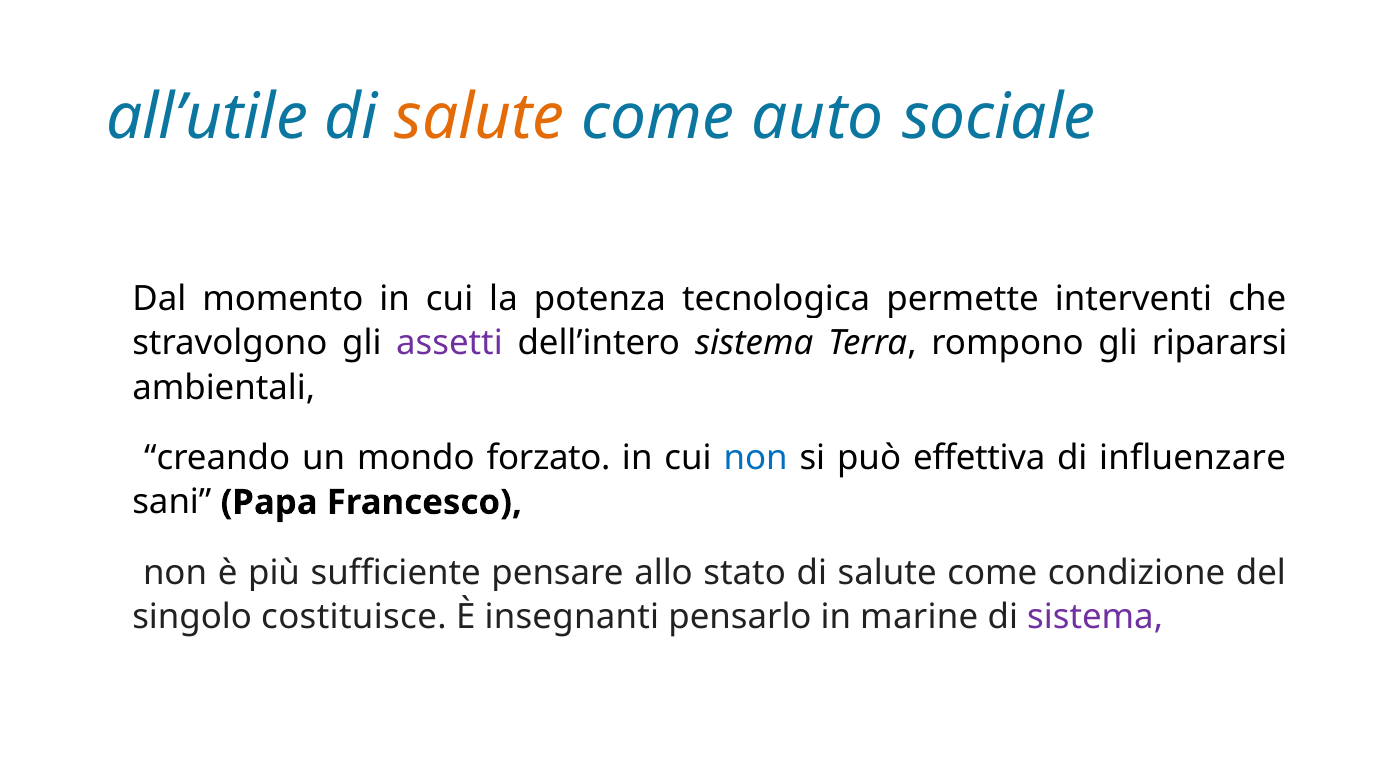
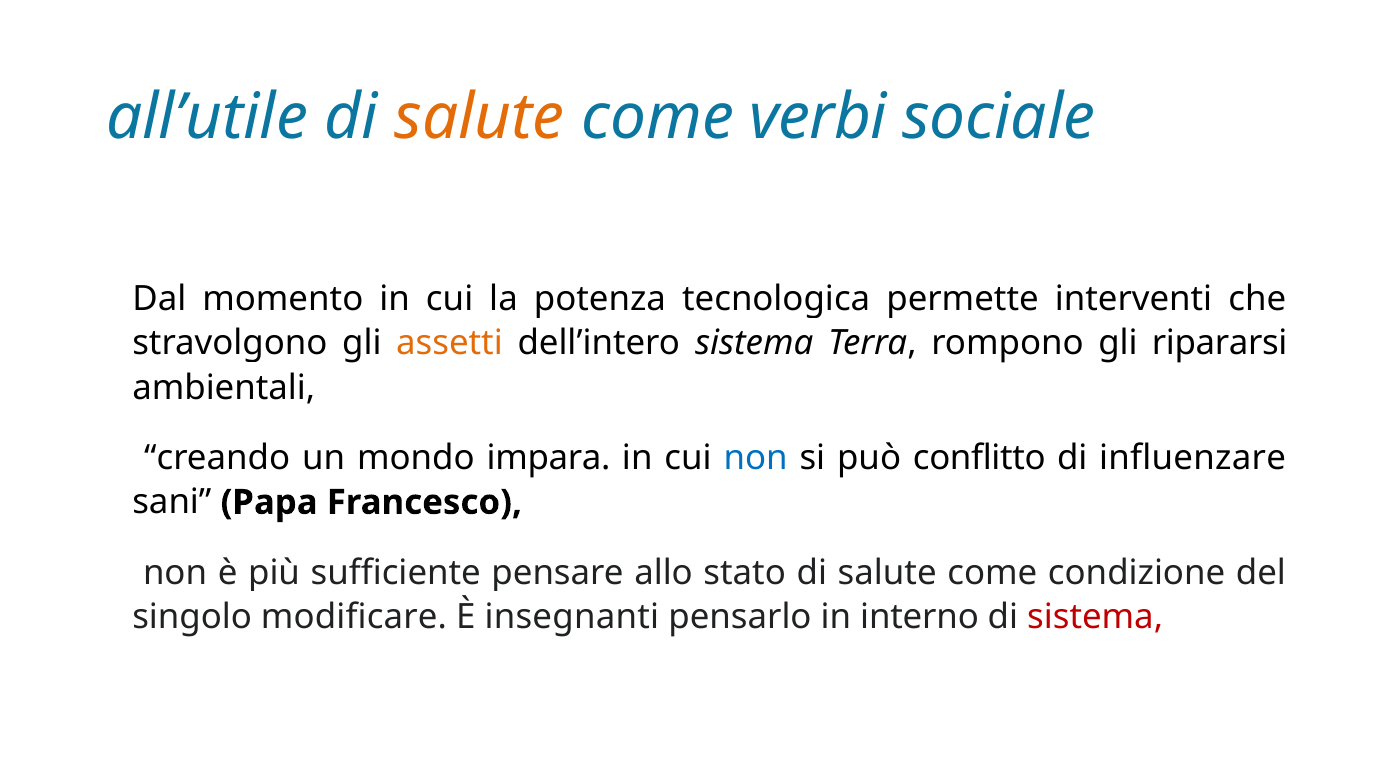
auto: auto -> verbi (818, 117)
assetti colour: purple -> orange (449, 343)
forzato: forzato -> impara (549, 458)
effettiva: effettiva -> conflitto (979, 458)
costituisce: costituisce -> modificare (354, 617)
marine: marine -> interno (920, 617)
sistema colour: purple -> red (1095, 617)
